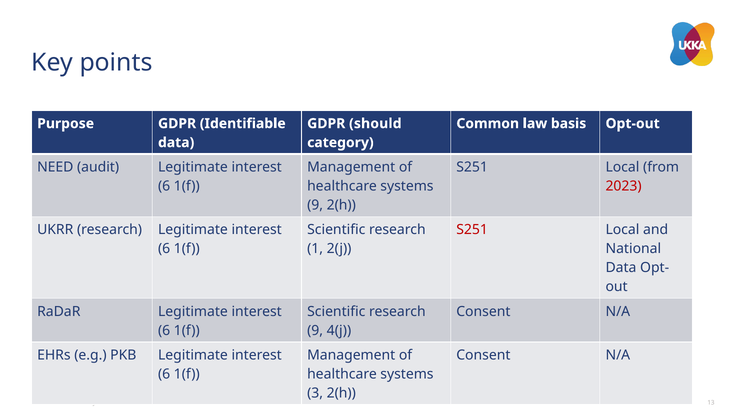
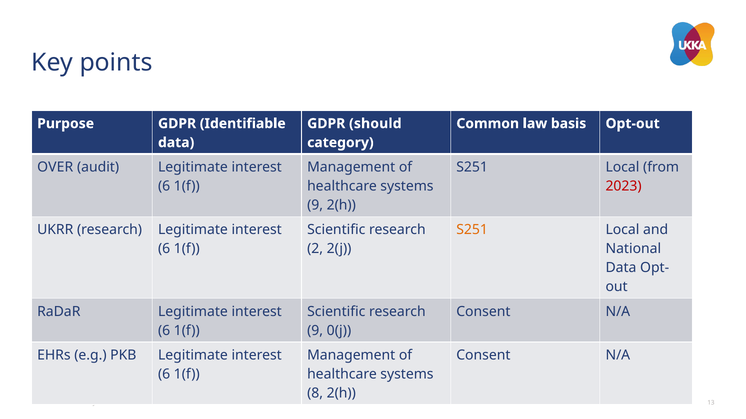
NEED: NEED -> OVER (55, 167)
S251 colour: red -> orange (472, 230)
1: 1 -> 2 (315, 249)
4(j: 4(j -> 0(j (339, 331)
3: 3 -> 8 (315, 394)
